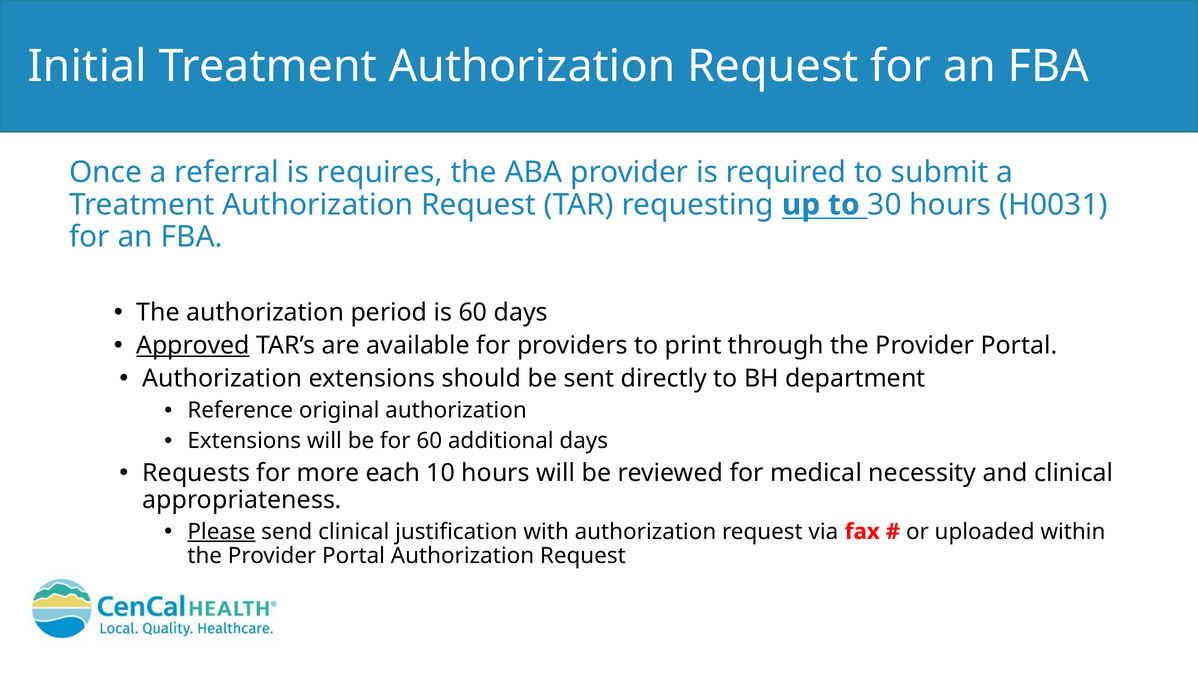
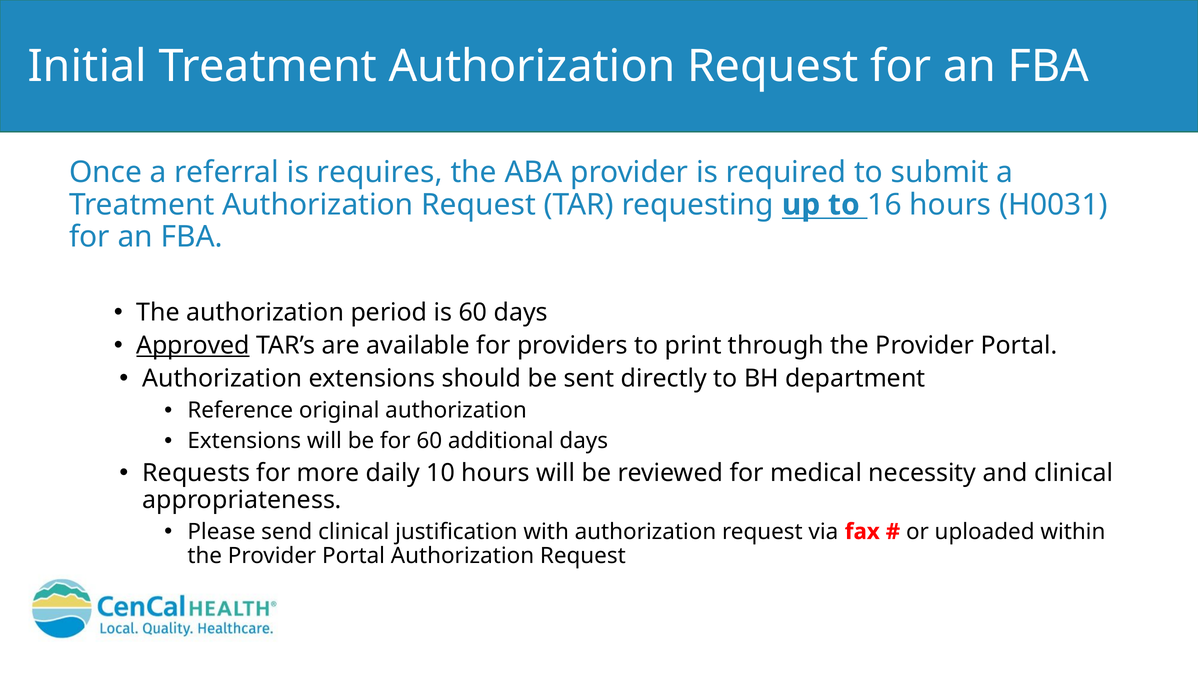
30: 30 -> 16 (885, 205)
each: each -> daily (393, 473)
Please underline: present -> none (221, 532)
